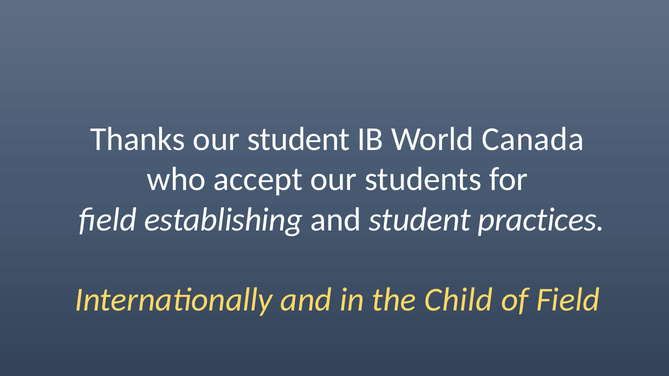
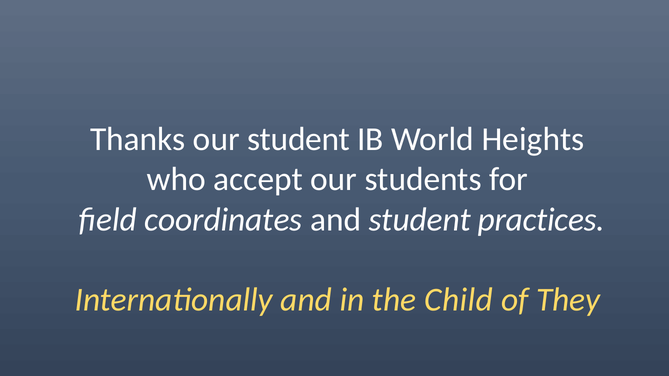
Canada: Canada -> Heights (533, 139)
establishing: establishing -> coordinates (223, 220)
of Field: Field -> They (568, 300)
